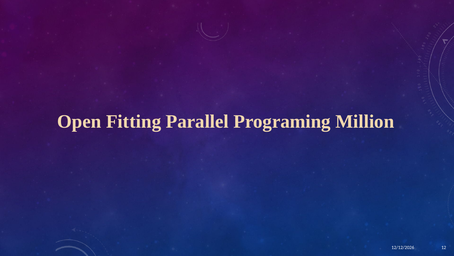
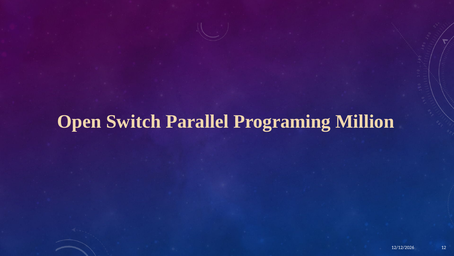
Fitting: Fitting -> Switch (134, 121)
